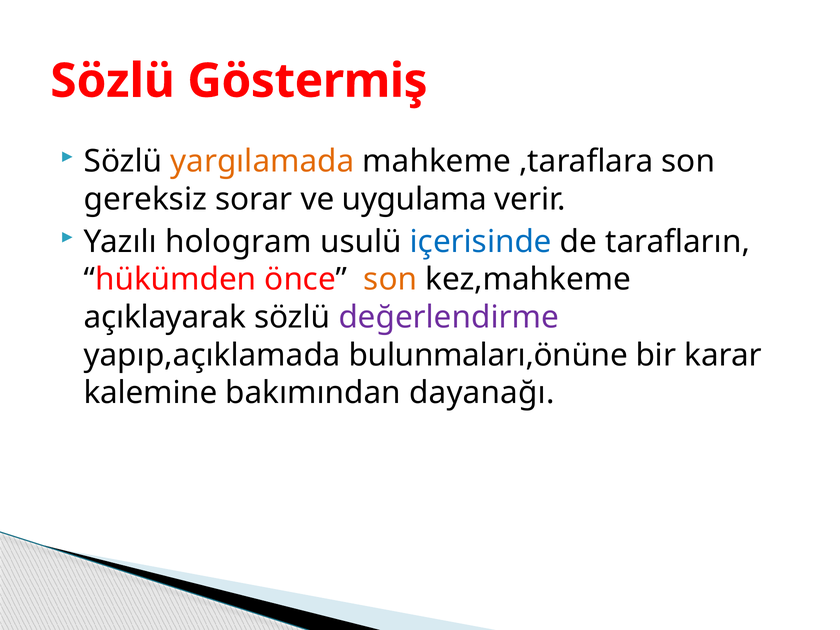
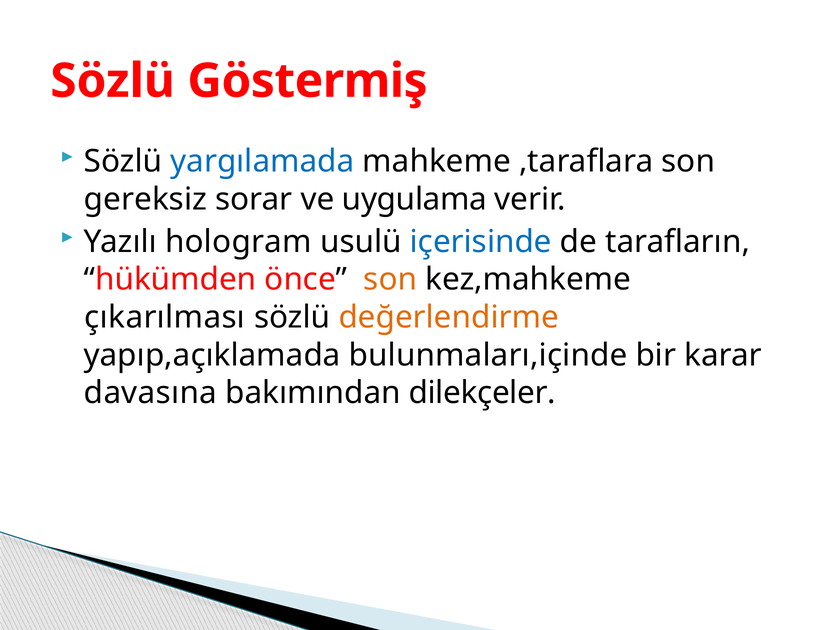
yargılamada colour: orange -> blue (262, 161)
açıklayarak: açıklayarak -> çıkarılması (165, 317)
değerlendirme colour: purple -> orange (449, 317)
bulunmaları,önüne: bulunmaları,önüne -> bulunmaları,içinde (488, 355)
kalemine: kalemine -> davasına (150, 393)
dayanağı: dayanağı -> dilekçeler (482, 393)
